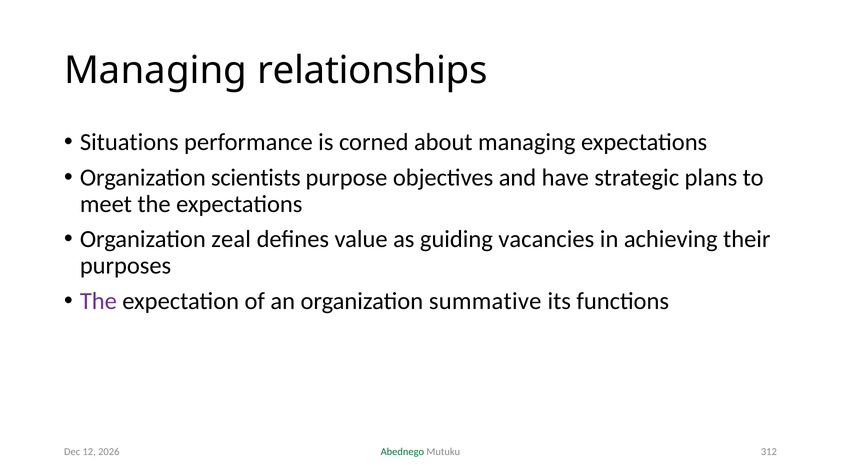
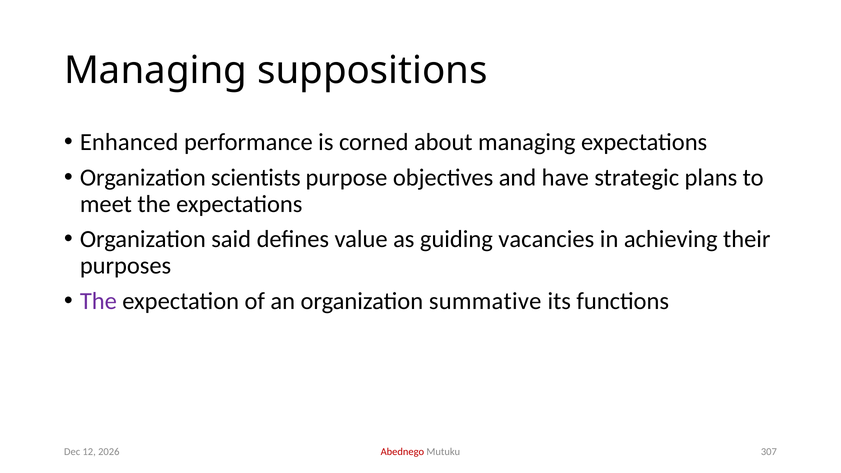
relationships: relationships -> suppositions (372, 71)
Situations: Situations -> Enhanced (129, 142)
zeal: zeal -> said (231, 239)
Abednego colour: green -> red (402, 452)
312: 312 -> 307 (769, 452)
